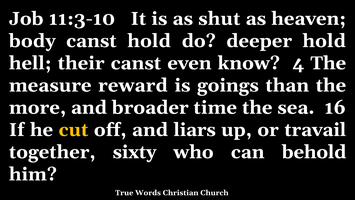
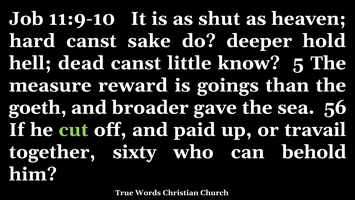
11:3-10: 11:3-10 -> 11:9-10 (82, 19)
body: body -> hard (32, 41)
canst hold: hold -> sake (149, 41)
their: their -> dead (81, 63)
even: even -> little (189, 63)
4: 4 -> 5 (298, 63)
more: more -> goeth (38, 107)
time: time -> gave (215, 107)
16: 16 -> 56 (335, 107)
cut colour: yellow -> light green (74, 130)
liars: liars -> paid (195, 130)
